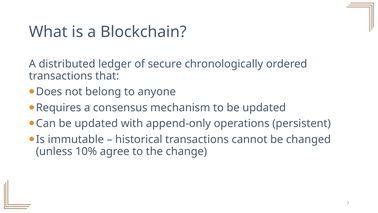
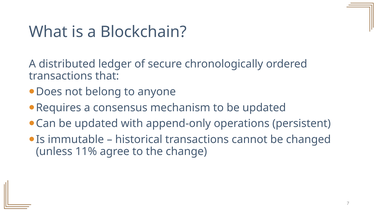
10%: 10% -> 11% (86, 151)
